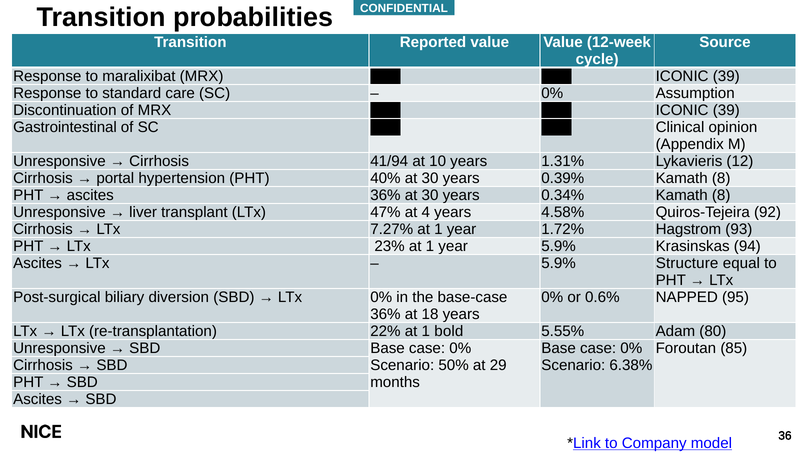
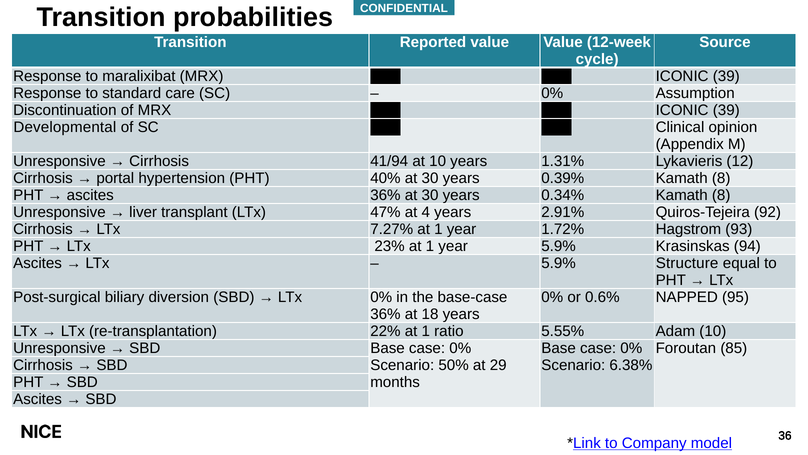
Gastrointestinal: Gastrointestinal -> Developmental (65, 127)
4.58%: 4.58% -> 2.91% (563, 212)
bold: bold -> ratio (449, 331)
Adam 80: 80 -> 10 (713, 331)
